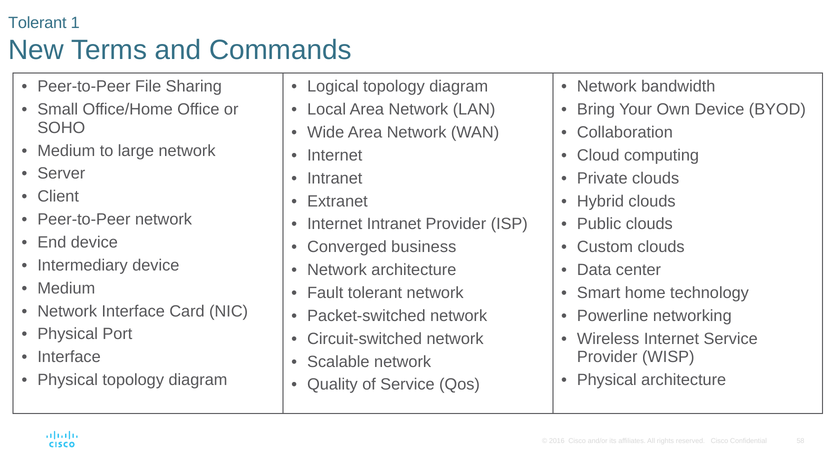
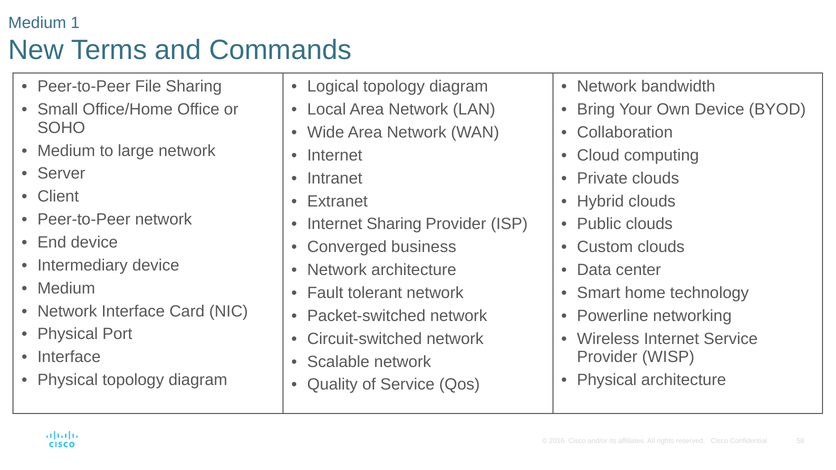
Tolerant: Tolerant -> Medium (37, 23)
Internet Intranet: Intranet -> Sharing (394, 224)
